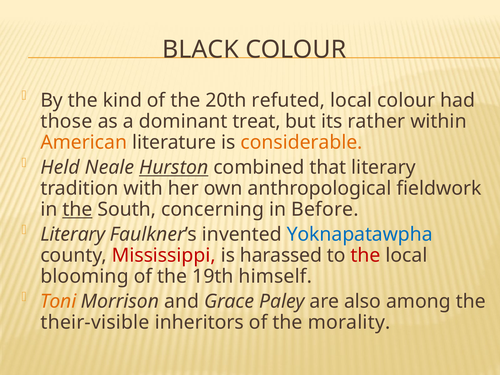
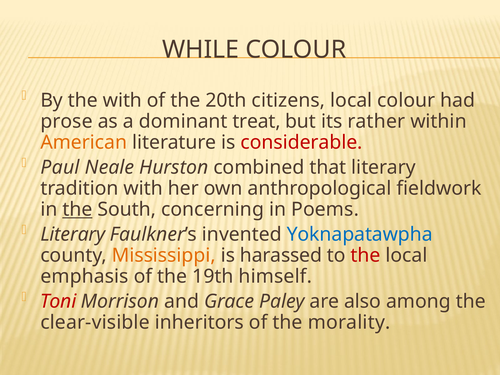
BLACK: BLACK -> WHILE (201, 50)
the kind: kind -> with (122, 100)
refuted: refuted -> citizens (288, 100)
those: those -> prose (67, 121)
considerable colour: orange -> red (302, 142)
Held: Held -> Paul (60, 167)
Hurston underline: present -> none (174, 167)
Before: Before -> Poems (325, 209)
Mississippi colour: red -> orange (164, 255)
blooming: blooming -> emphasis (84, 276)
Toni colour: orange -> red (58, 301)
their-visible: their-visible -> clear-visible (95, 322)
